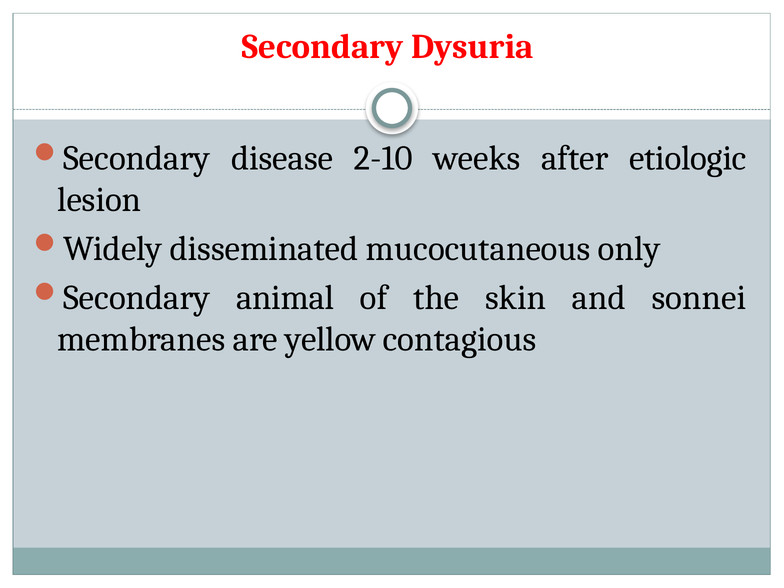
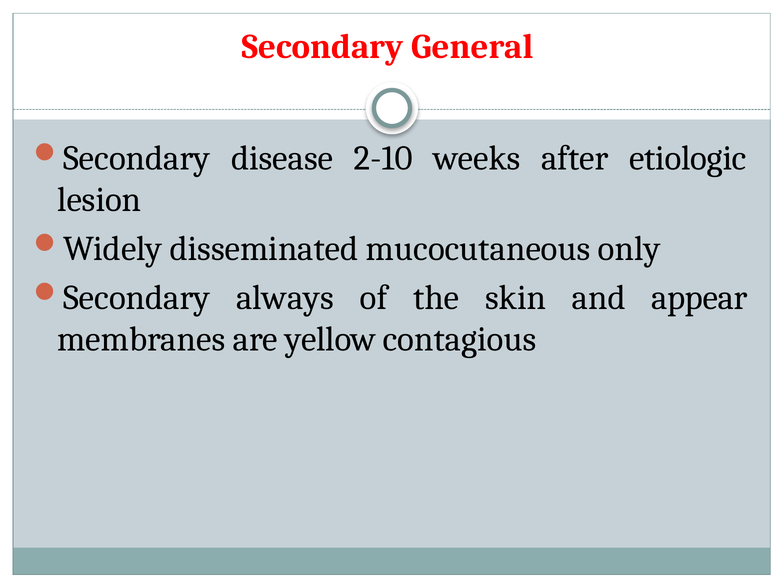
Dysuria: Dysuria -> General (472, 47)
animal: animal -> always (285, 298)
sonnei: sonnei -> appear (699, 298)
